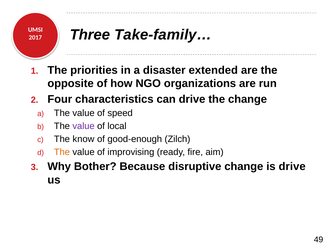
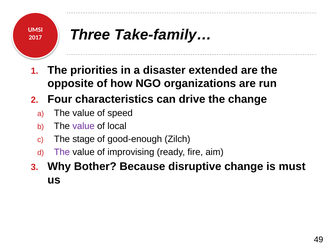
know: know -> stage (84, 139)
The colour: orange -> purple (62, 152)
is drive: drive -> must (292, 166)
